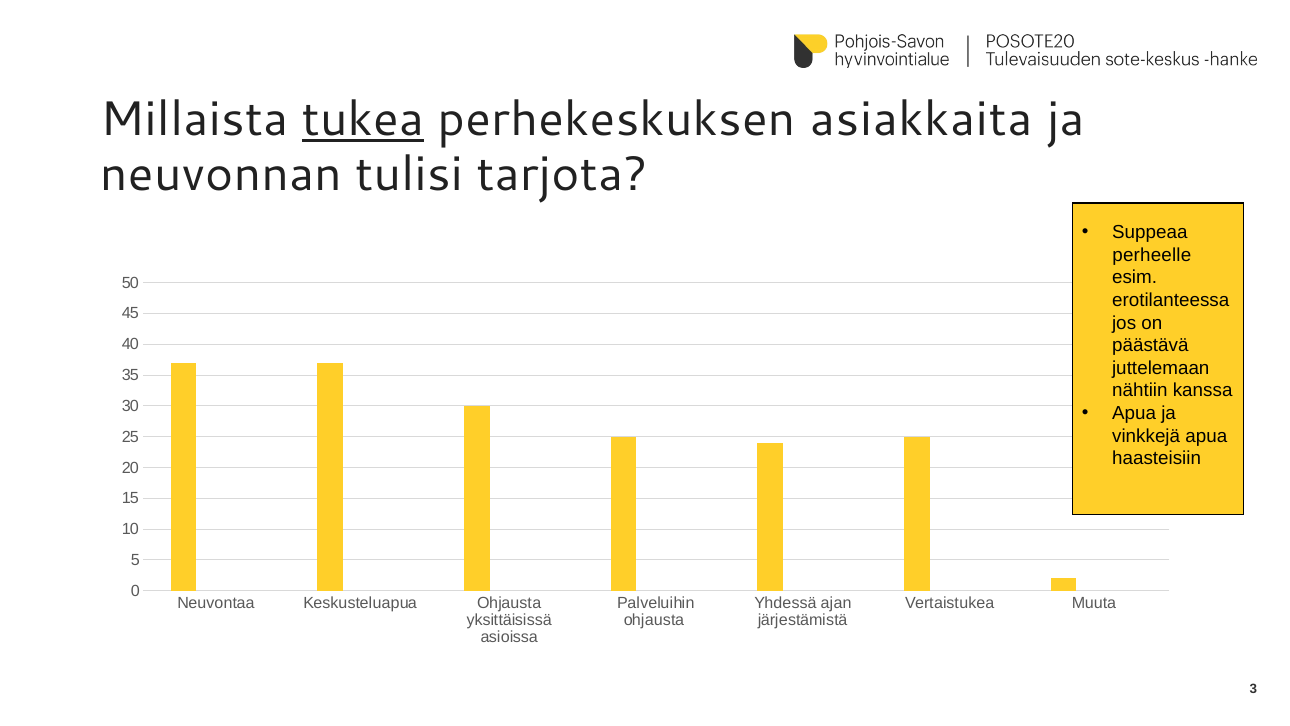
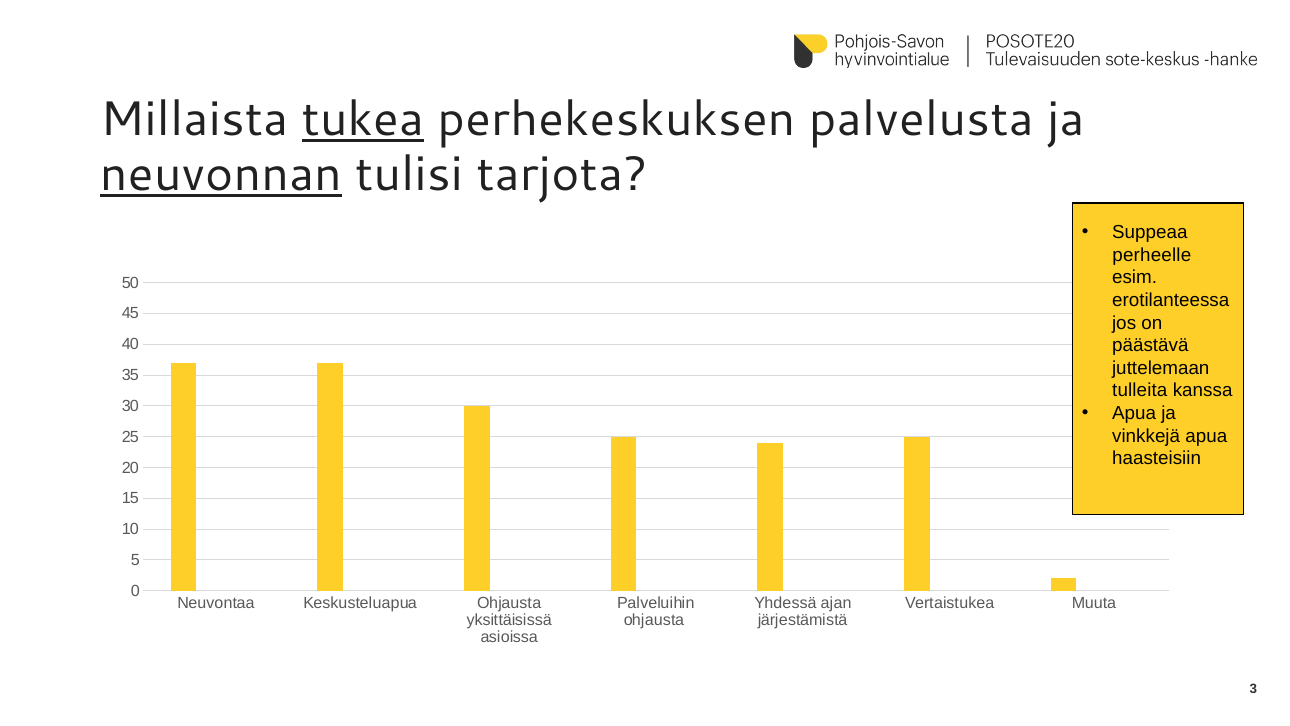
asiakkaita: asiakkaita -> palvelusta (921, 119)
neuvonnan underline: none -> present (221, 174)
nähtiin: nähtiin -> tulleita (1140, 390)
